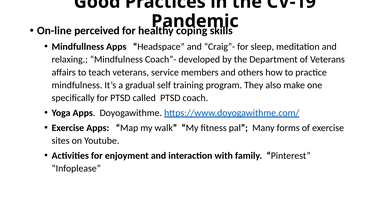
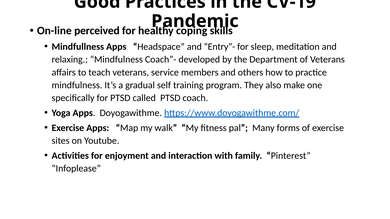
Craig”-: Craig”- -> Entry”- (220, 47)
